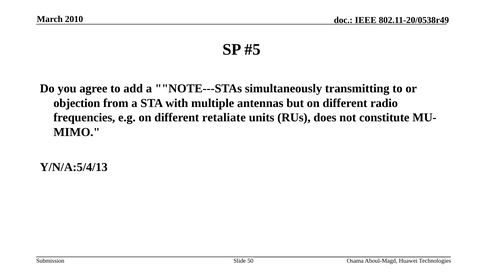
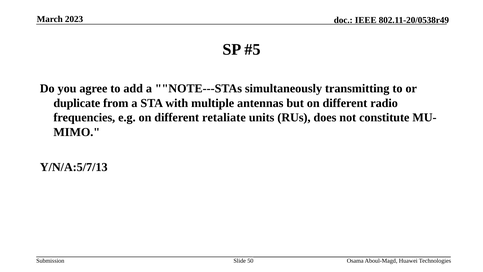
2010: 2010 -> 2023 (74, 19)
objection: objection -> duplicate (77, 103)
Y/N/A:5/4/13: Y/N/A:5/4/13 -> Y/N/A:5/7/13 (74, 167)
